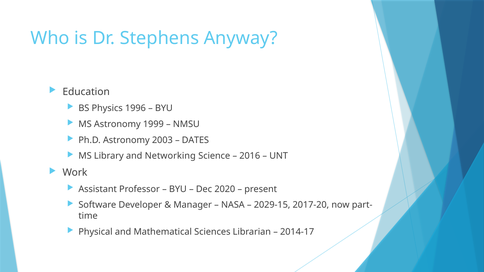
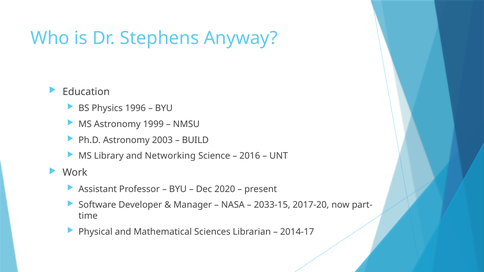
DATES: DATES -> BUILD (195, 140)
2029-15: 2029-15 -> 2033-15 (272, 205)
